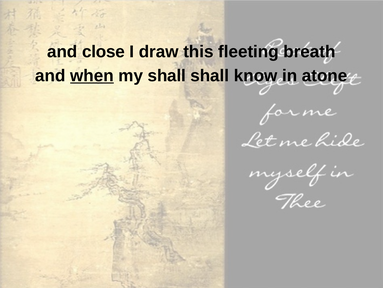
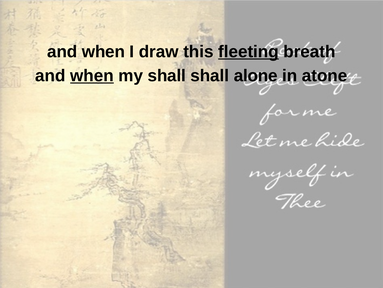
close: close -> when (103, 52)
fleeting underline: none -> present (248, 52)
know: know -> alone (256, 75)
